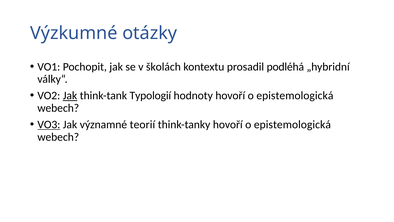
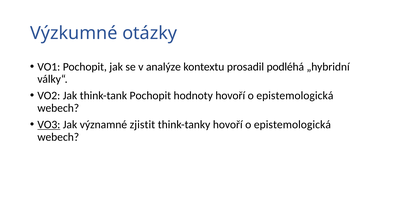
školách: školách -> analýze (163, 67)
Jak underline: present -> none (70, 95)
think-tank Typologií: Typologií -> Pochopit (150, 95)
teorií: teorií -> zjistit (142, 124)
